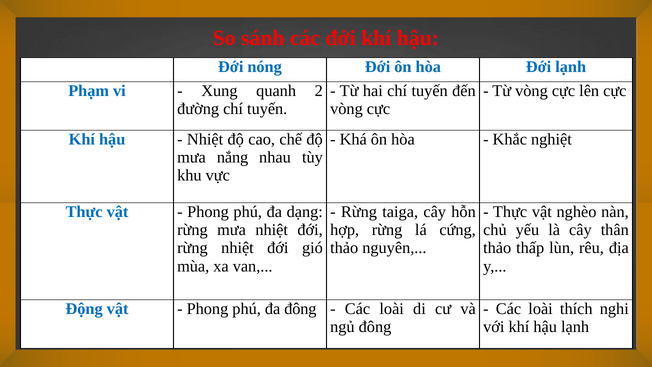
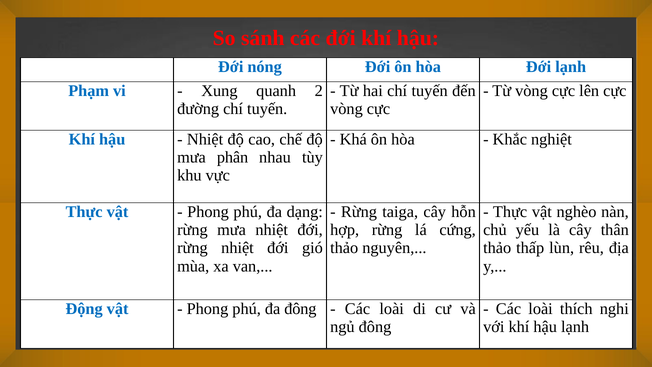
nắng: nắng -> phân (233, 157)
